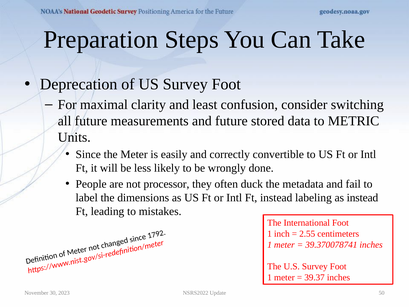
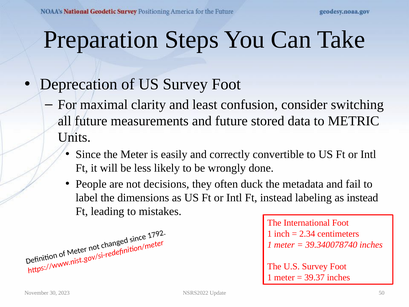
processor: processor -> decisions (166, 184)
2.55: 2.55 -> 2.34 (307, 234)
39.370078741: 39.370078741 -> 39.340078740 (331, 244)
